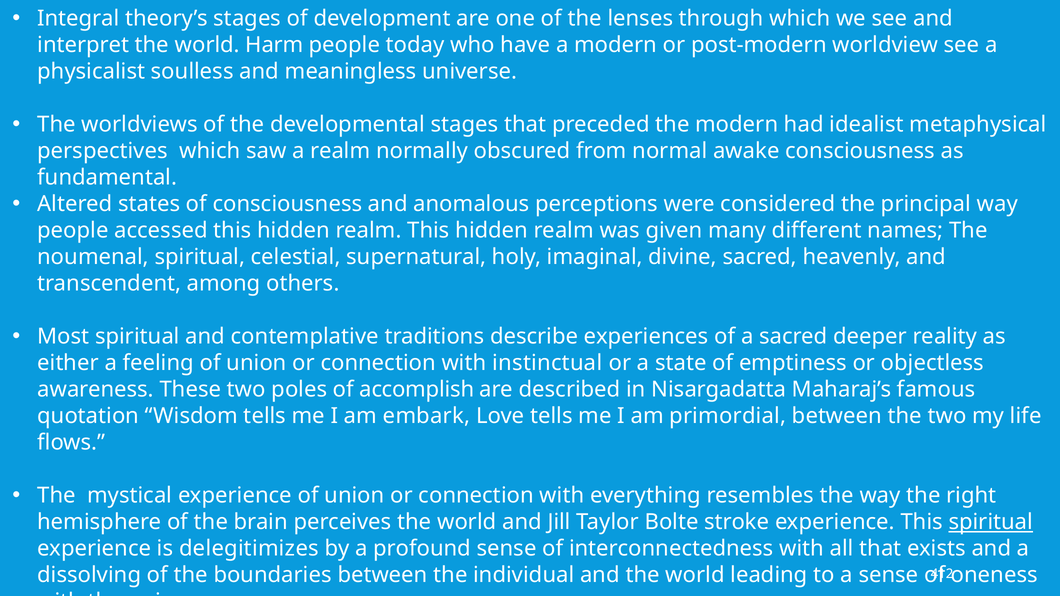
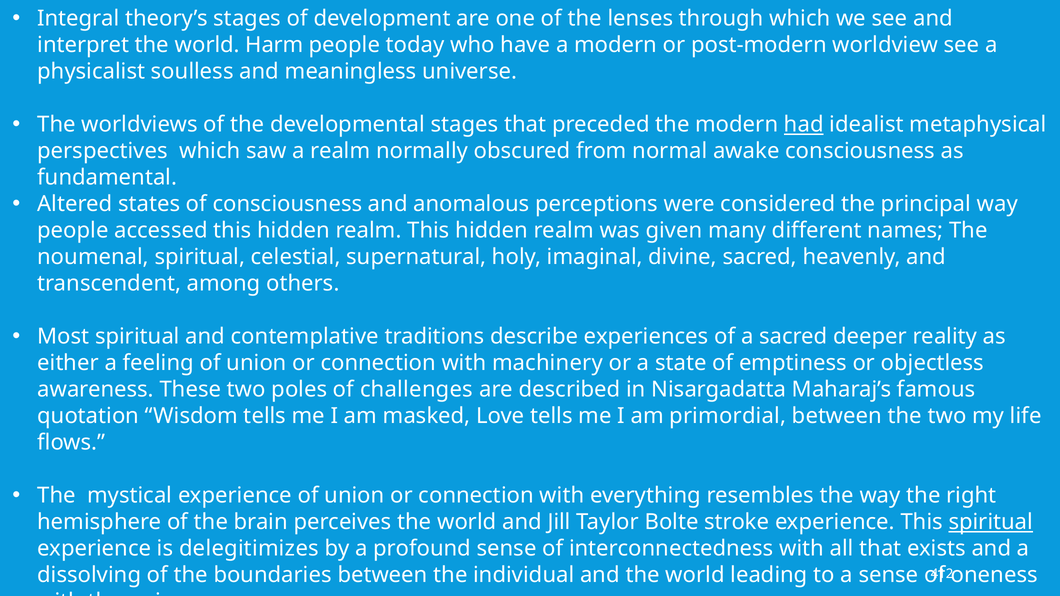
had underline: none -> present (804, 125)
instinctual: instinctual -> machinery (547, 363)
accomplish: accomplish -> challenges (417, 390)
embark: embark -> masked (427, 416)
